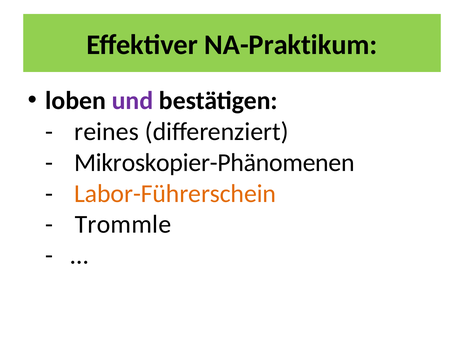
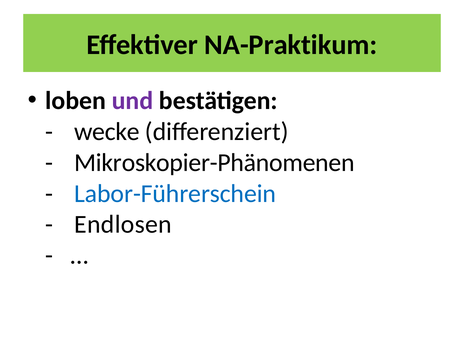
reines: reines -> wecke (107, 132)
Labor-Führerschein colour: orange -> blue (175, 193)
Trommle: Trommle -> Endlosen (123, 224)
